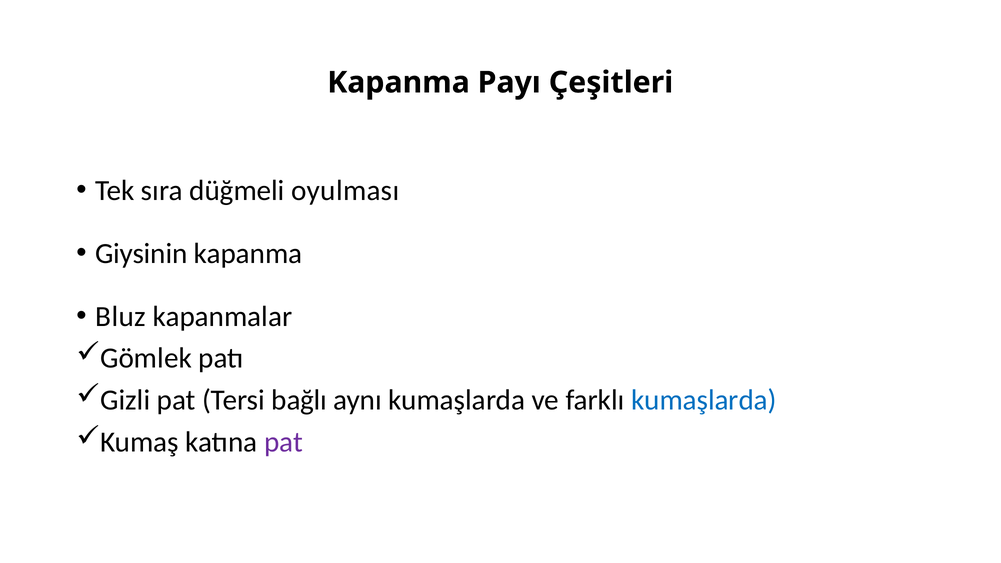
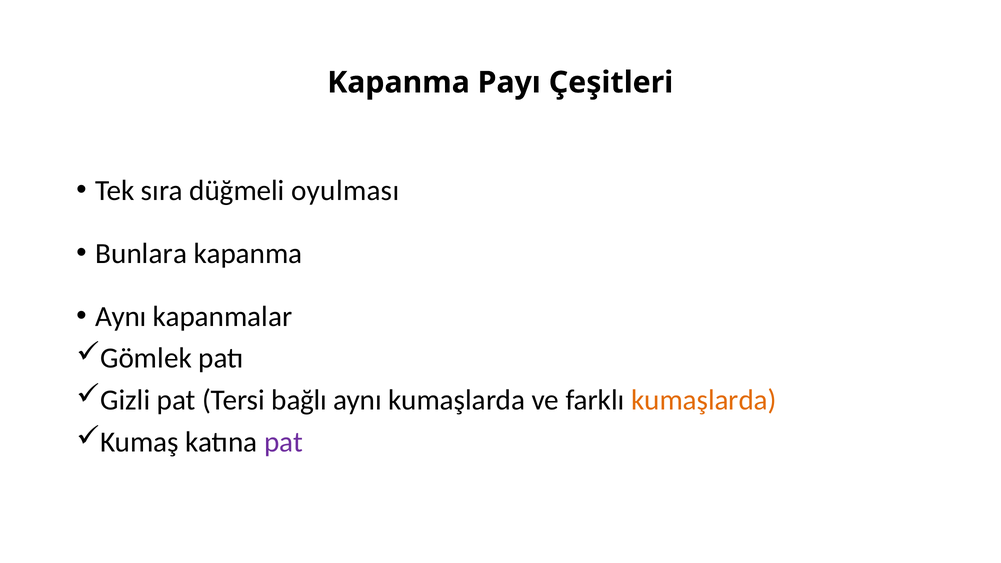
Giysinin: Giysinin -> Bunlara (141, 254)
Bluz: Bluz -> Aynı (121, 317)
kumaşlarda colour: blue -> orange (704, 400)
